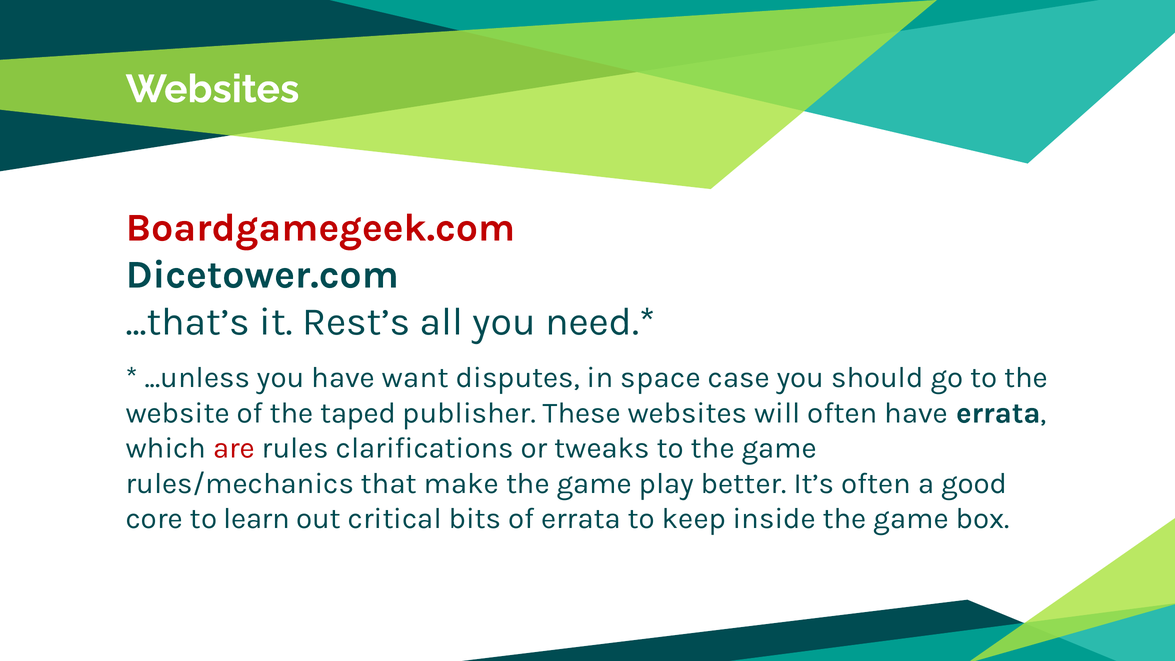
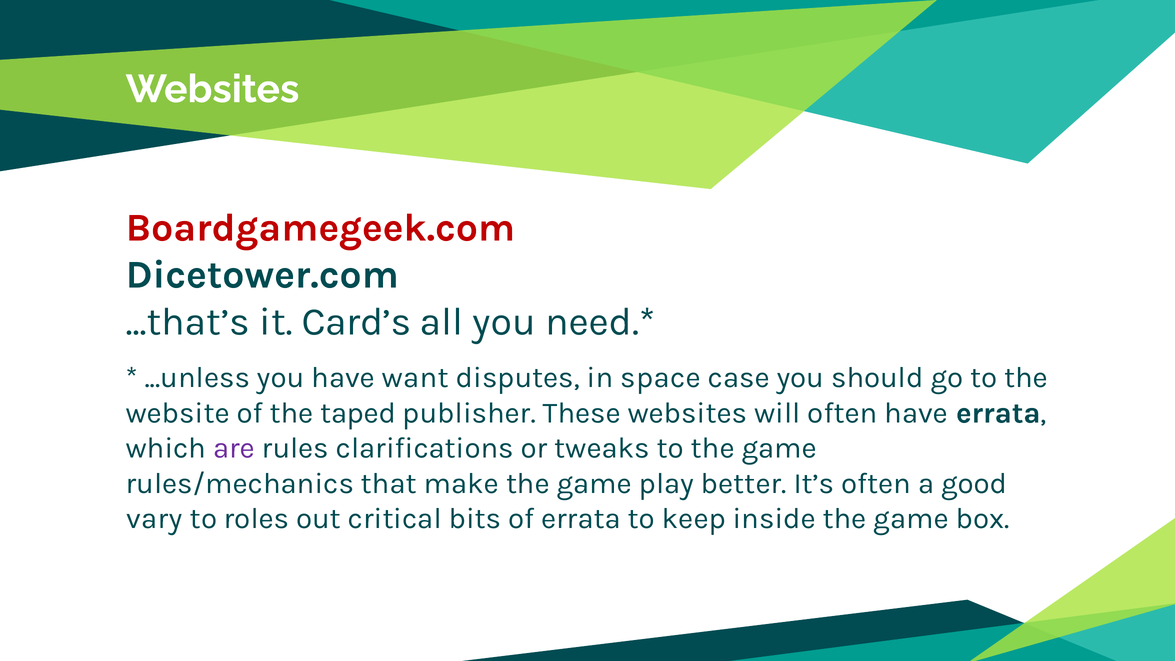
Rest’s: Rest’s -> Card’s (356, 322)
are colour: red -> purple (234, 448)
core: core -> vary (154, 519)
learn: learn -> roles (257, 519)
